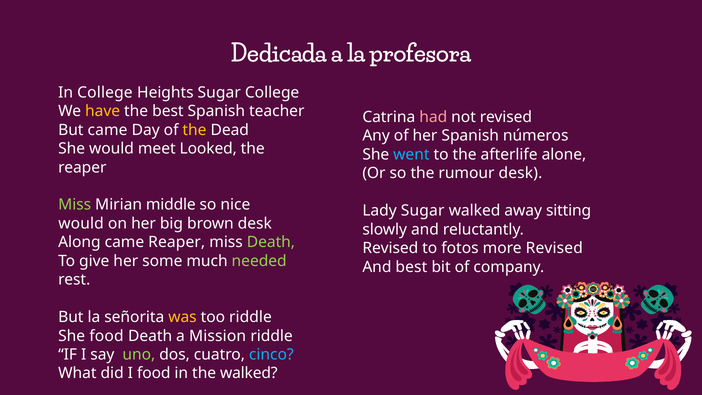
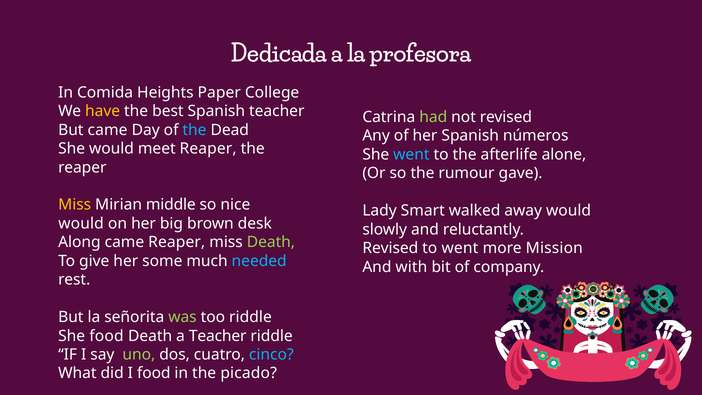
In College: College -> Comida (105, 93)
Heights Sugar: Sugar -> Paper (219, 93)
had colour: pink -> light green (433, 117)
the colour: yellow -> light blue (195, 130)
meet Looked: Looked -> Reaper (208, 149)
rumour desk: desk -> gave (521, 173)
Miss colour: light green -> yellow (75, 205)
Lady Sugar: Sugar -> Smart (423, 211)
away sitting: sitting -> would (569, 211)
to fotos: fotos -> went (460, 248)
more Revised: Revised -> Mission (554, 248)
needed colour: light green -> light blue (259, 261)
And best: best -> with (411, 267)
was colour: yellow -> light green (182, 317)
a Mission: Mission -> Teacher (218, 336)
the walked: walked -> picado (249, 373)
